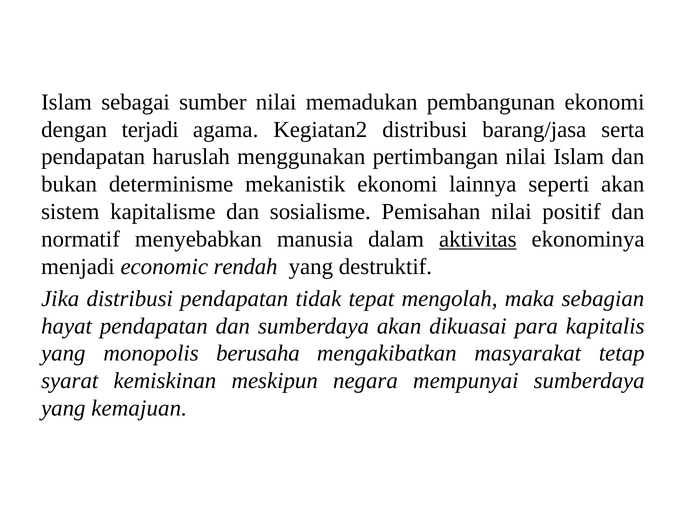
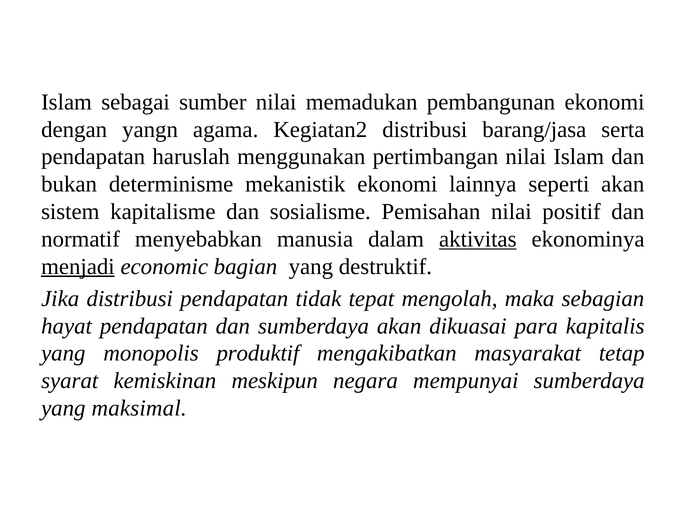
terjadi: terjadi -> yangn (150, 130)
menjadi underline: none -> present (78, 267)
rendah: rendah -> bagian (246, 267)
berusaha: berusaha -> produktif (258, 354)
kemajuan: kemajuan -> maksimal (139, 409)
